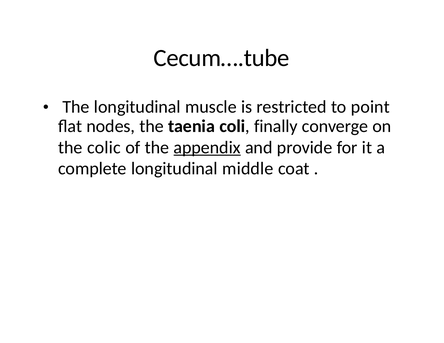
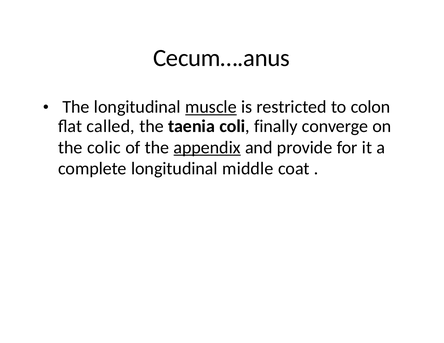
Cecum….tube: Cecum….tube -> Cecum….anus (222, 58)
muscle underline: none -> present (211, 107)
point: point -> colon (371, 107)
nodes: nodes -> called (111, 126)
